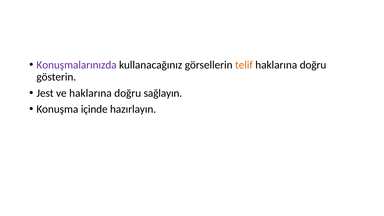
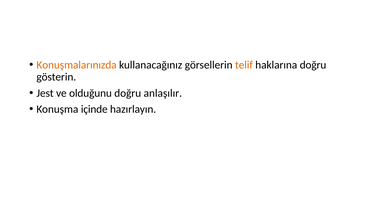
Konuşmalarınızda colour: purple -> orange (77, 65)
ve haklarına: haklarına -> olduğunu (91, 93)
sağlayın: sağlayın -> anlaşılır (163, 93)
